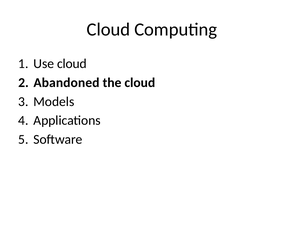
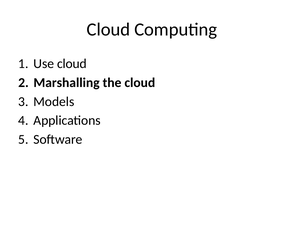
Abandoned: Abandoned -> Marshalling (67, 83)
